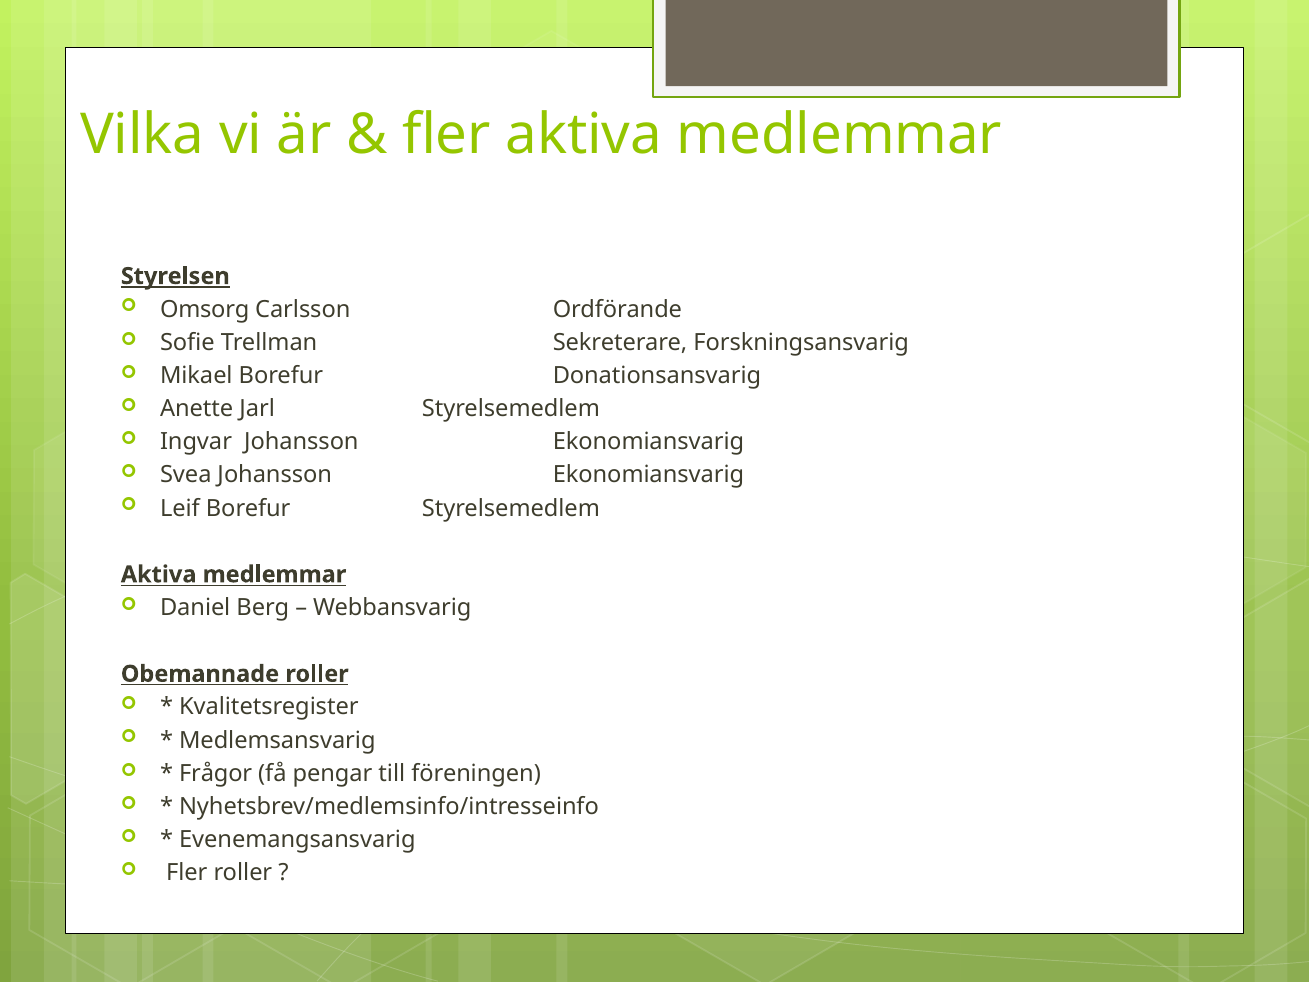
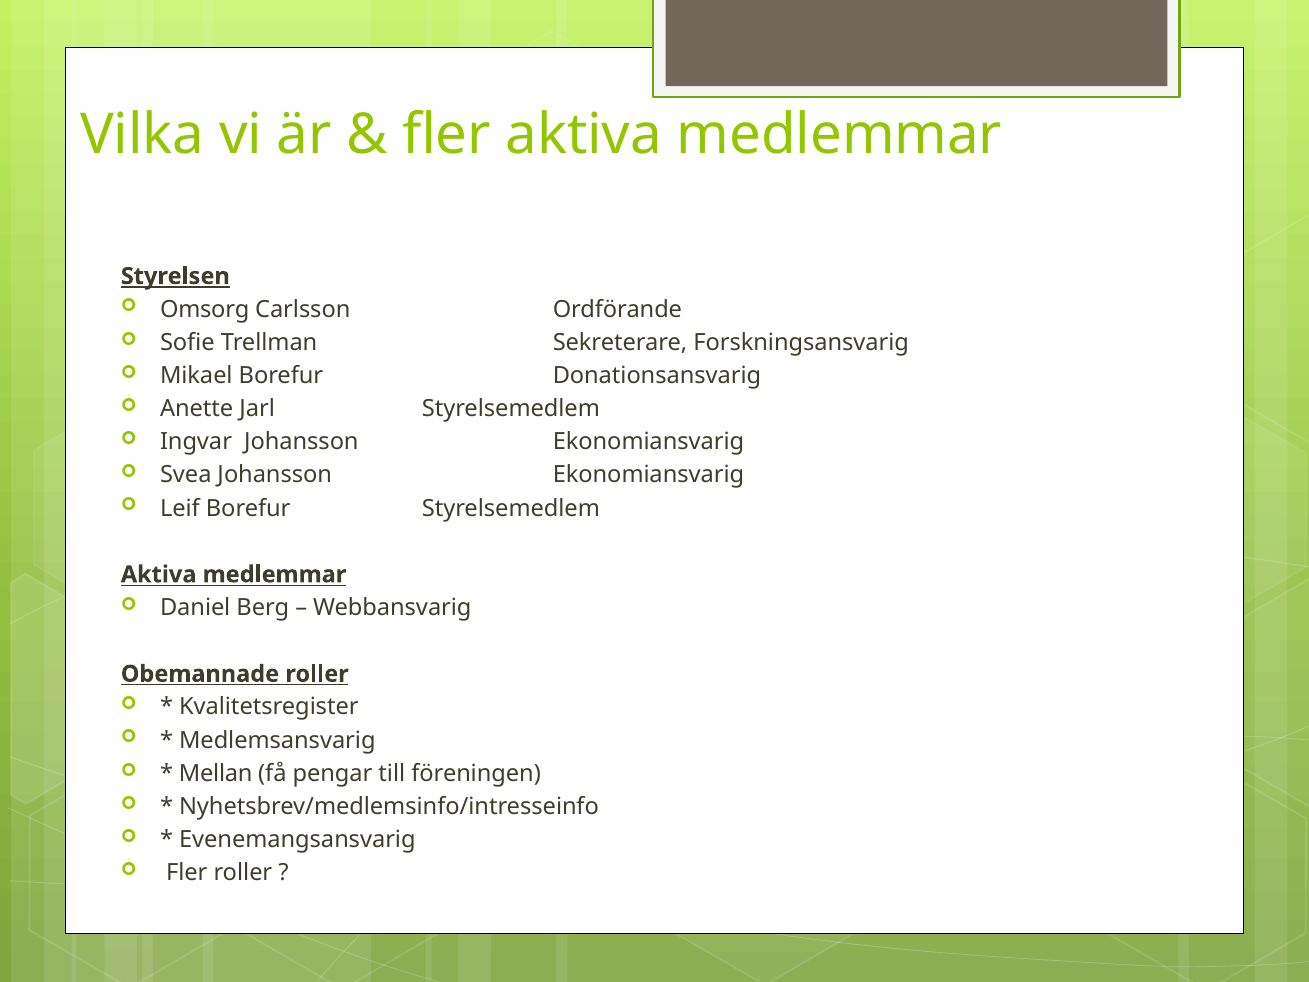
Frågor: Frågor -> Mellan (216, 773)
